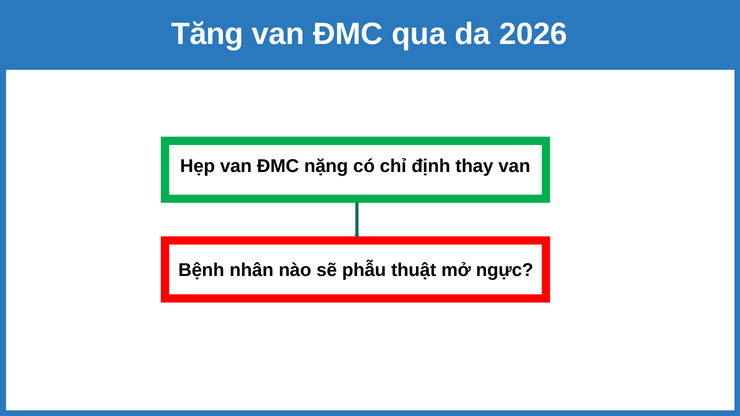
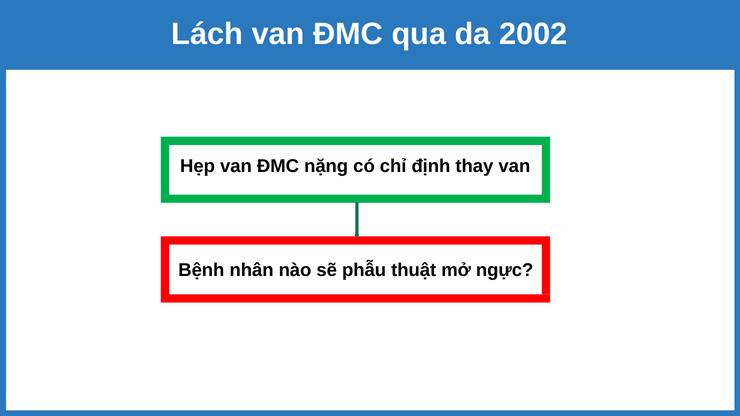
Tăng: Tăng -> Lách (207, 34)
2026: 2026 -> 2002 (533, 34)
